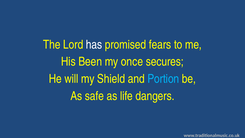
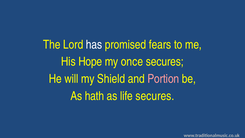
Been: Been -> Hope (90, 62)
Portion colour: light blue -> pink (163, 79)
safe: safe -> hath (94, 96)
life dangers: dangers -> secures (155, 96)
